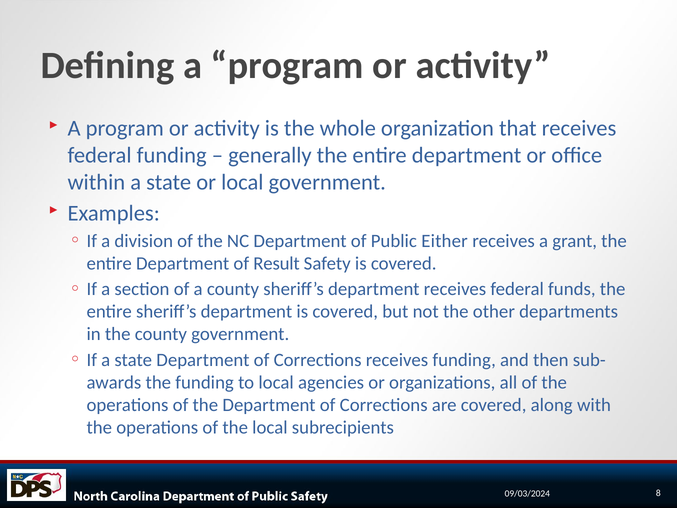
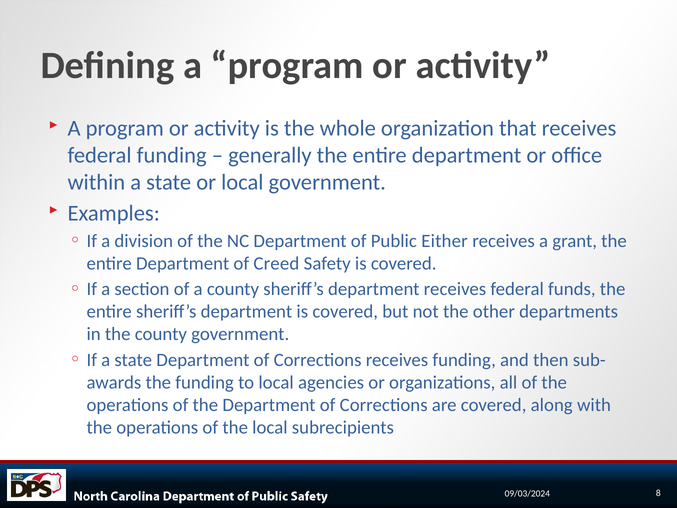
Result: Result -> Creed (276, 263)
